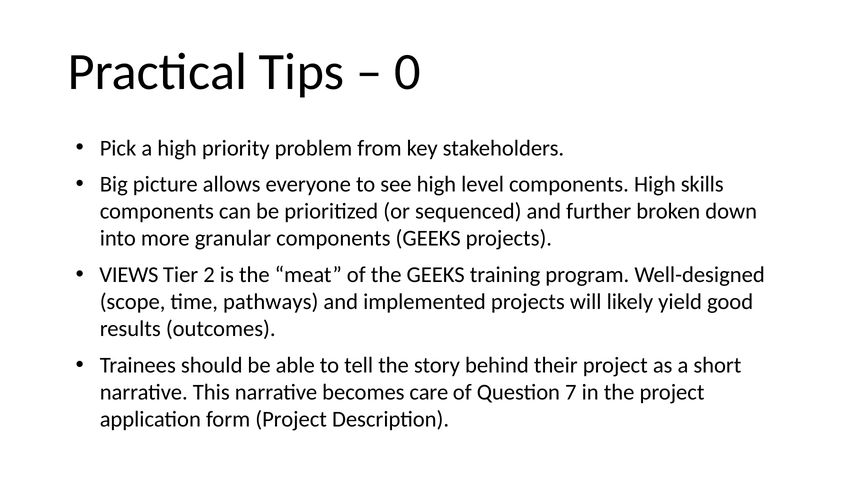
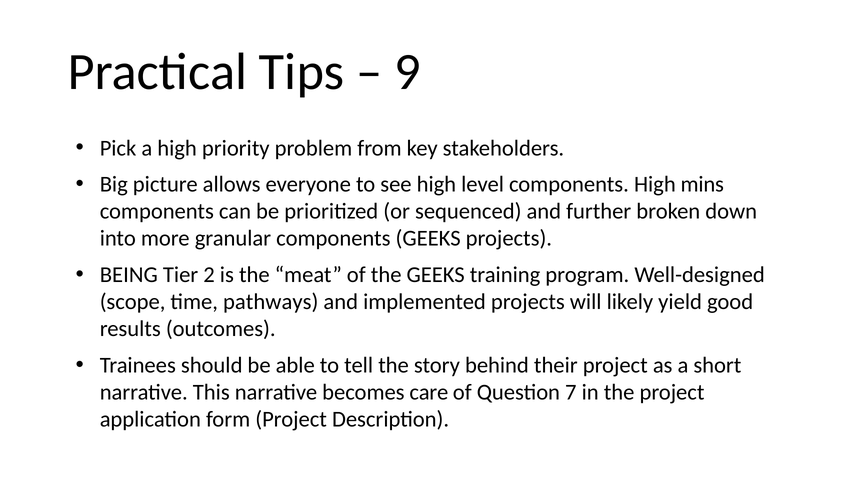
0: 0 -> 9 (407, 72)
skills: skills -> mins (702, 184)
VIEWS: VIEWS -> BEING (129, 274)
